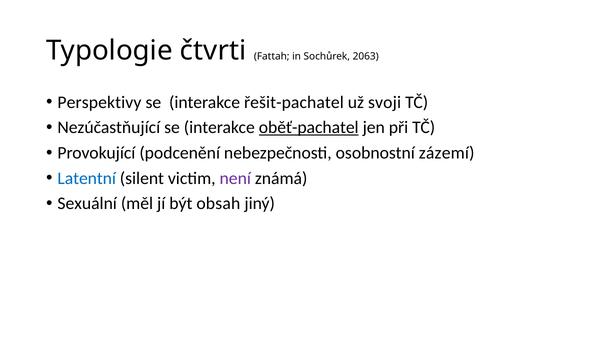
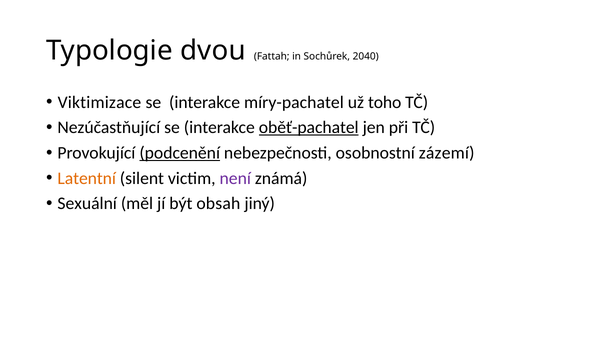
čtvrti: čtvrti -> dvou (213, 51)
2063: 2063 -> 2040 (366, 57)
Perspektivy: Perspektivy -> Viktimizace (99, 102)
řešit-pachatel: řešit-pachatel -> míry-pachatel (294, 102)
svoji: svoji -> toho (385, 102)
podcenění underline: none -> present (180, 153)
Latentní colour: blue -> orange (87, 178)
